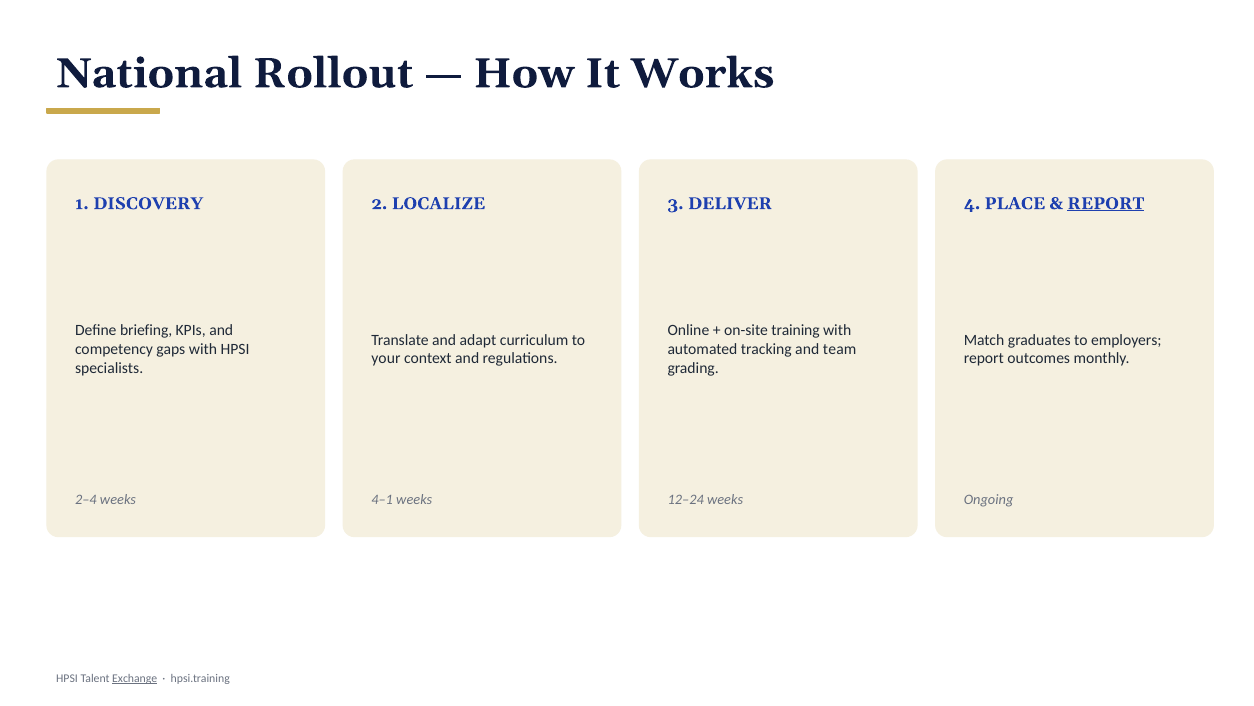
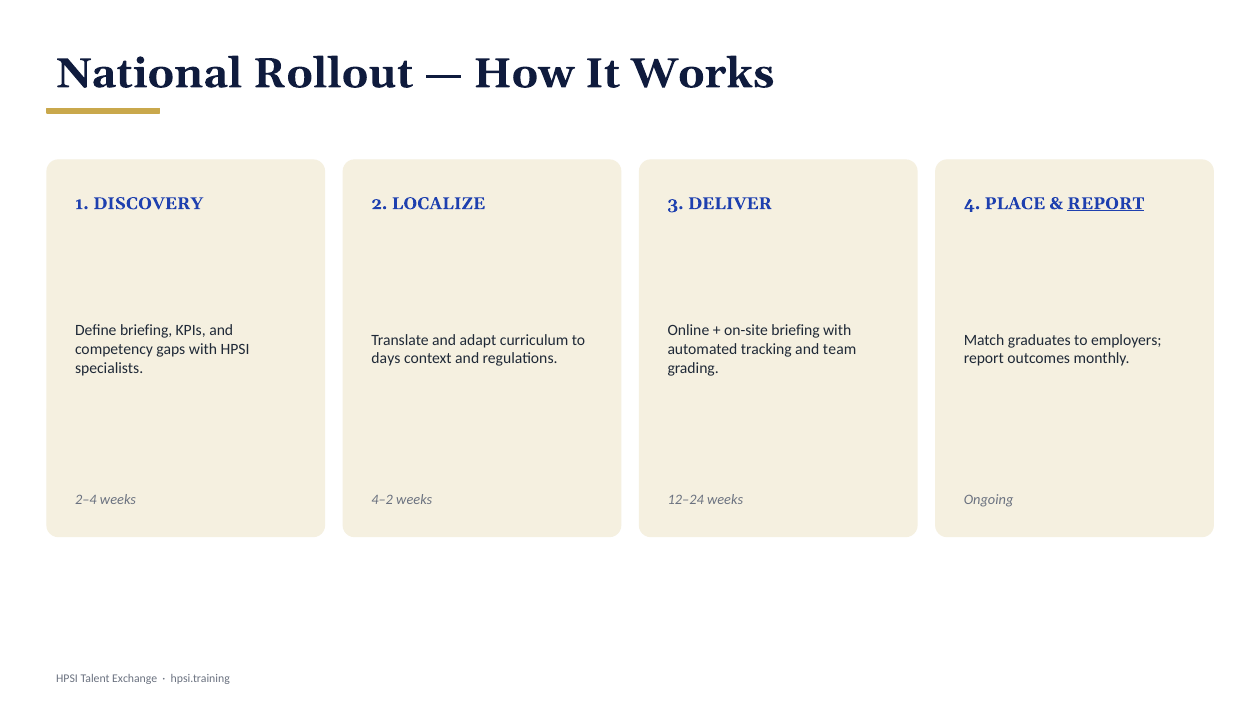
on-site training: training -> briefing (796, 330)
your: your -> days (386, 358)
4–1: 4–1 -> 4–2 (382, 499)
Exchange underline: present -> none (135, 678)
